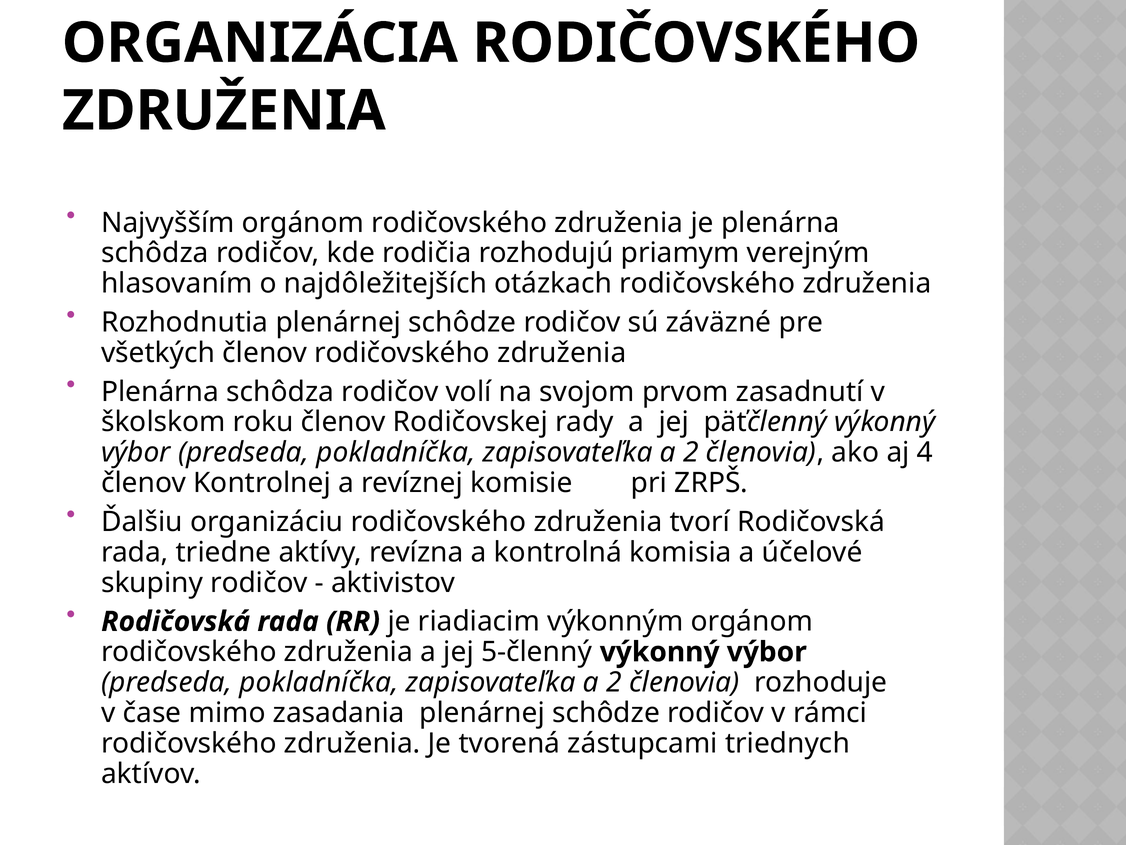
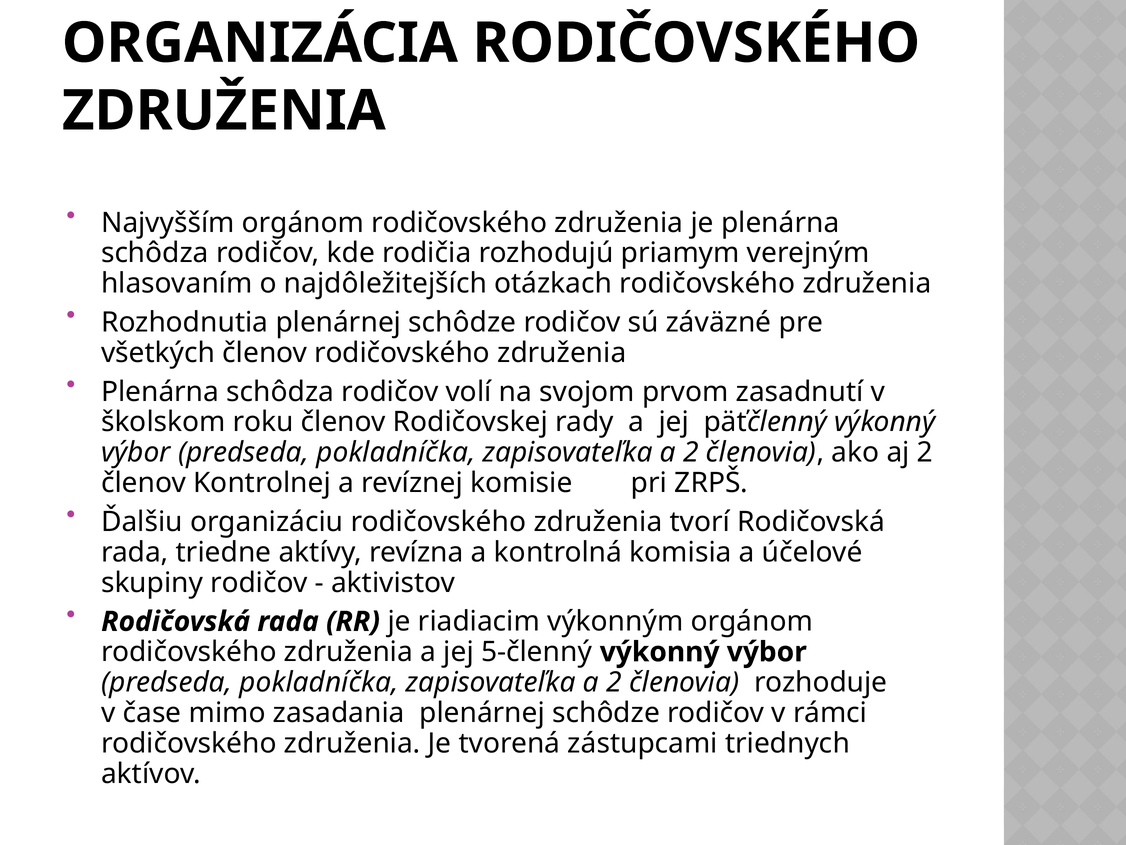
aj 4: 4 -> 2 (925, 452)
